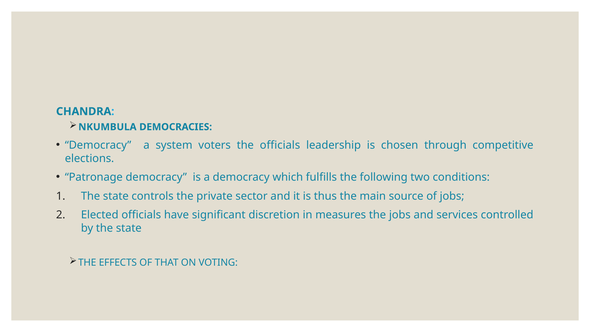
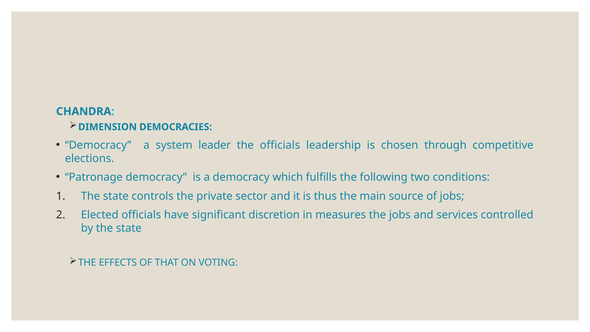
NKUMBULA: NKUMBULA -> DIMENSION (107, 127)
voters: voters -> leader (215, 145)
